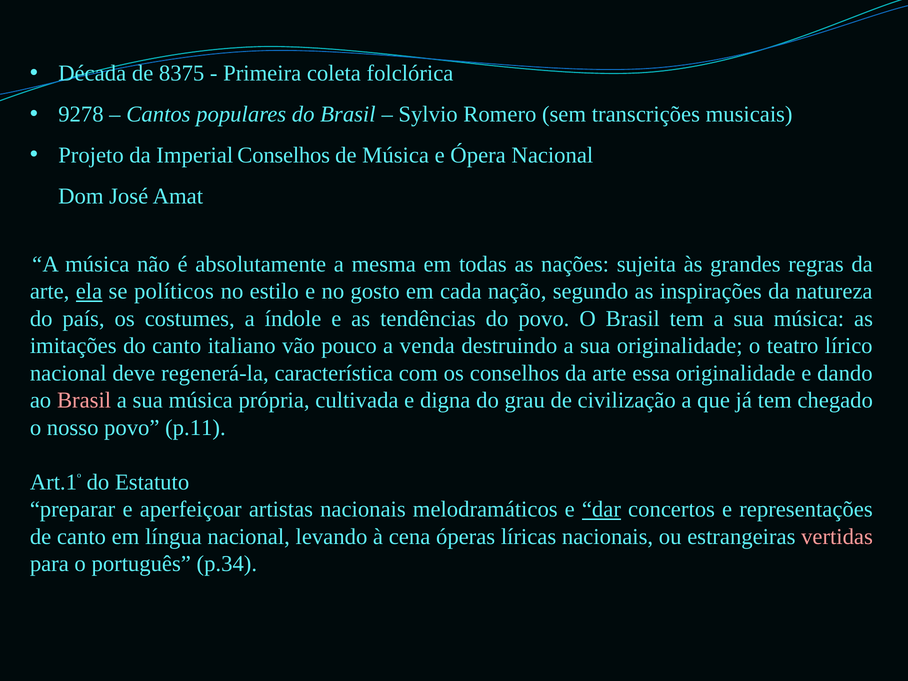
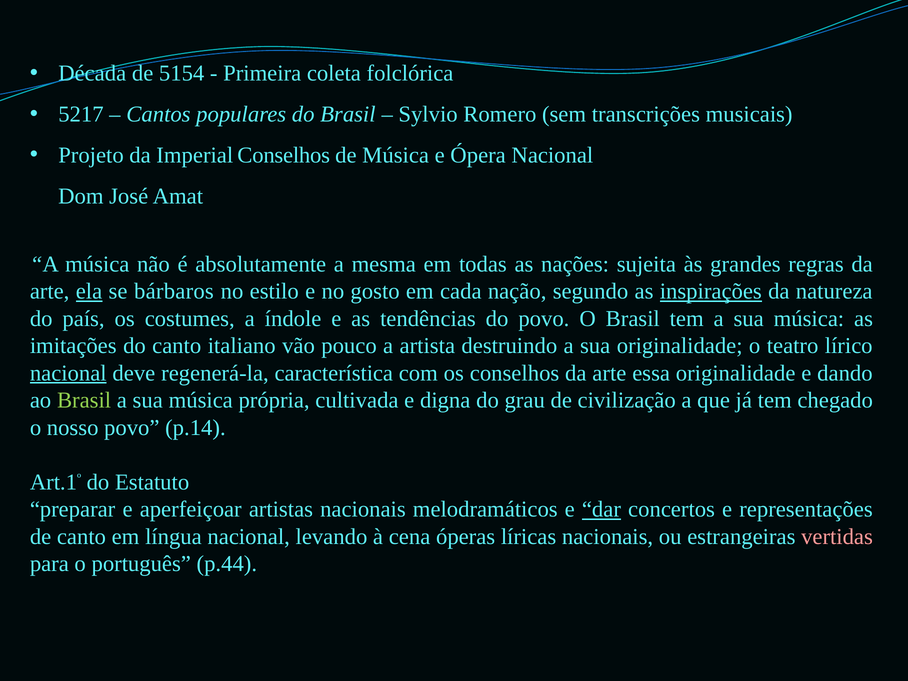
8375: 8375 -> 5154 (182, 73)
9278: 9278 -> 5217 (81, 114)
políticos: políticos -> bárbaros (174, 291)
inspirações underline: none -> present (711, 291)
venda: venda -> artista (427, 346)
nacional underline: none -> present (68, 373)
Brasil colour: pink -> light green (84, 400)
p.11: p.11 -> p.14 (195, 428)
p.34: p.34 -> p.44 (227, 564)
